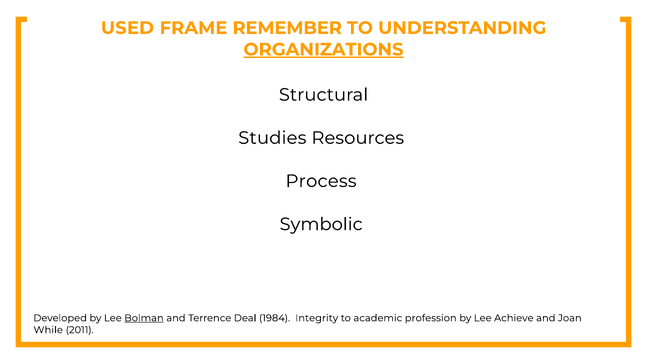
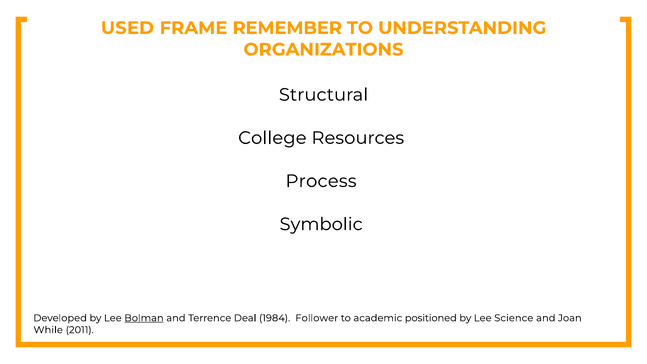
ORGANIZATIONS underline: present -> none (323, 50)
Studies: Studies -> College (272, 138)
Integrity: Integrity -> Follower (317, 318)
profession: profession -> positioned (431, 318)
Achieve: Achieve -> Science (514, 318)
